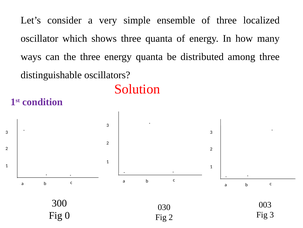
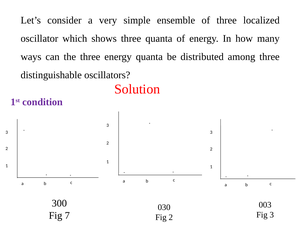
0: 0 -> 7 (67, 215)
